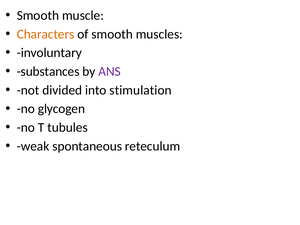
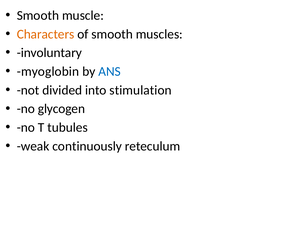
substances: substances -> myoglobin (48, 71)
ANS colour: purple -> blue (110, 71)
spontaneous: spontaneous -> continuously (87, 146)
